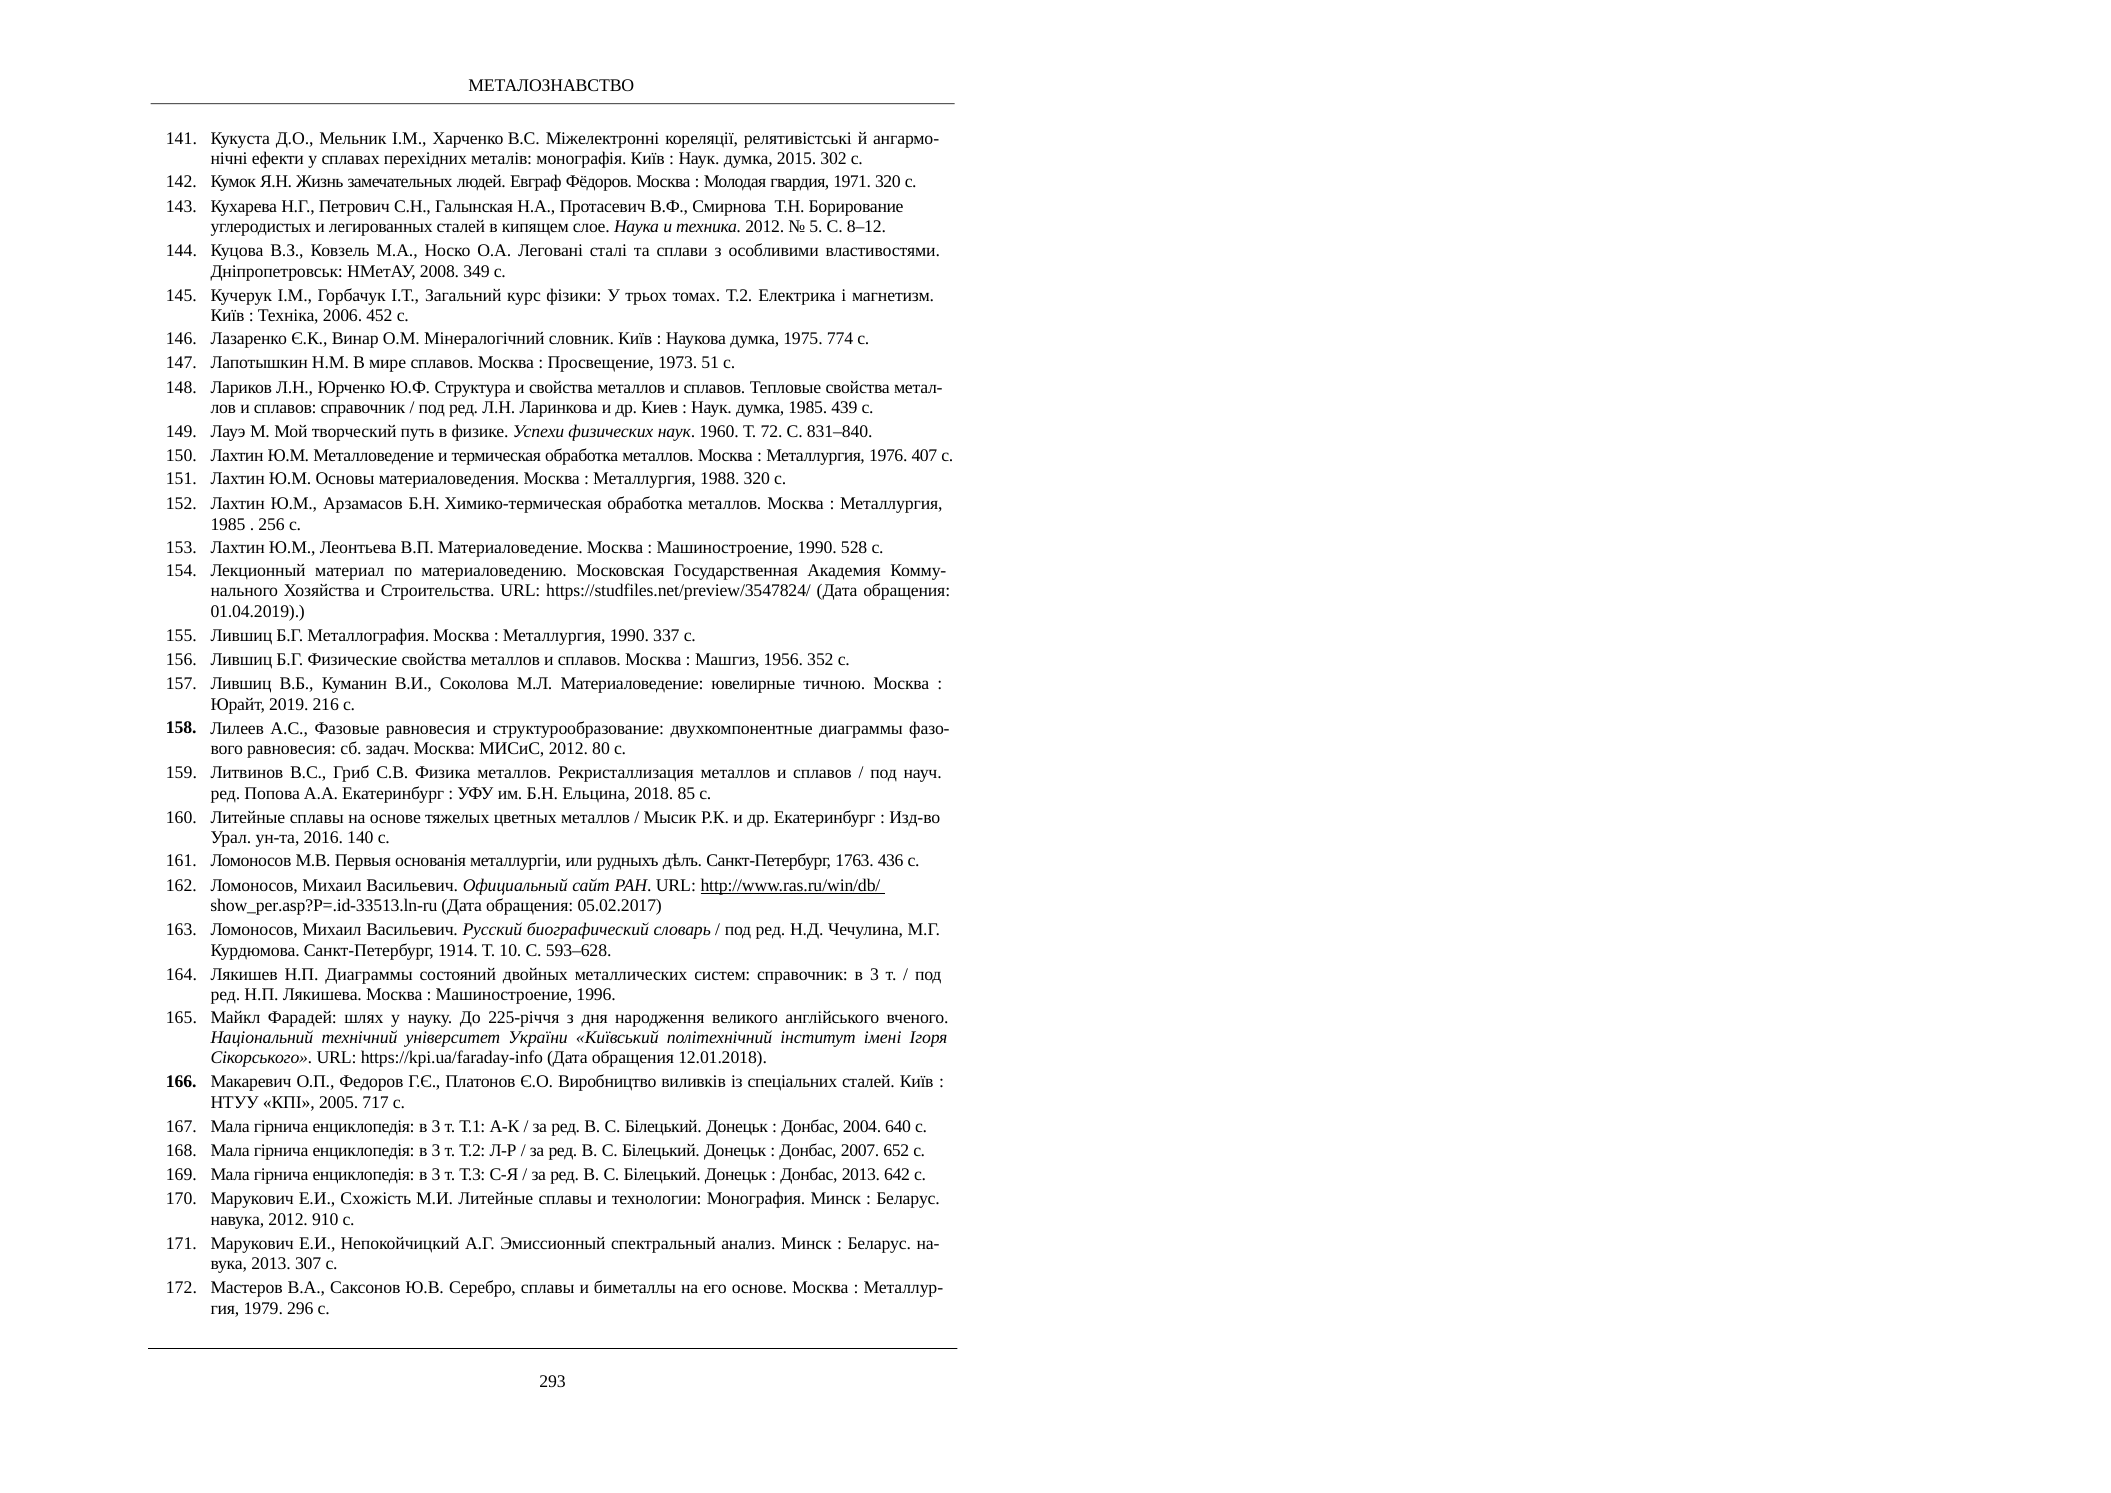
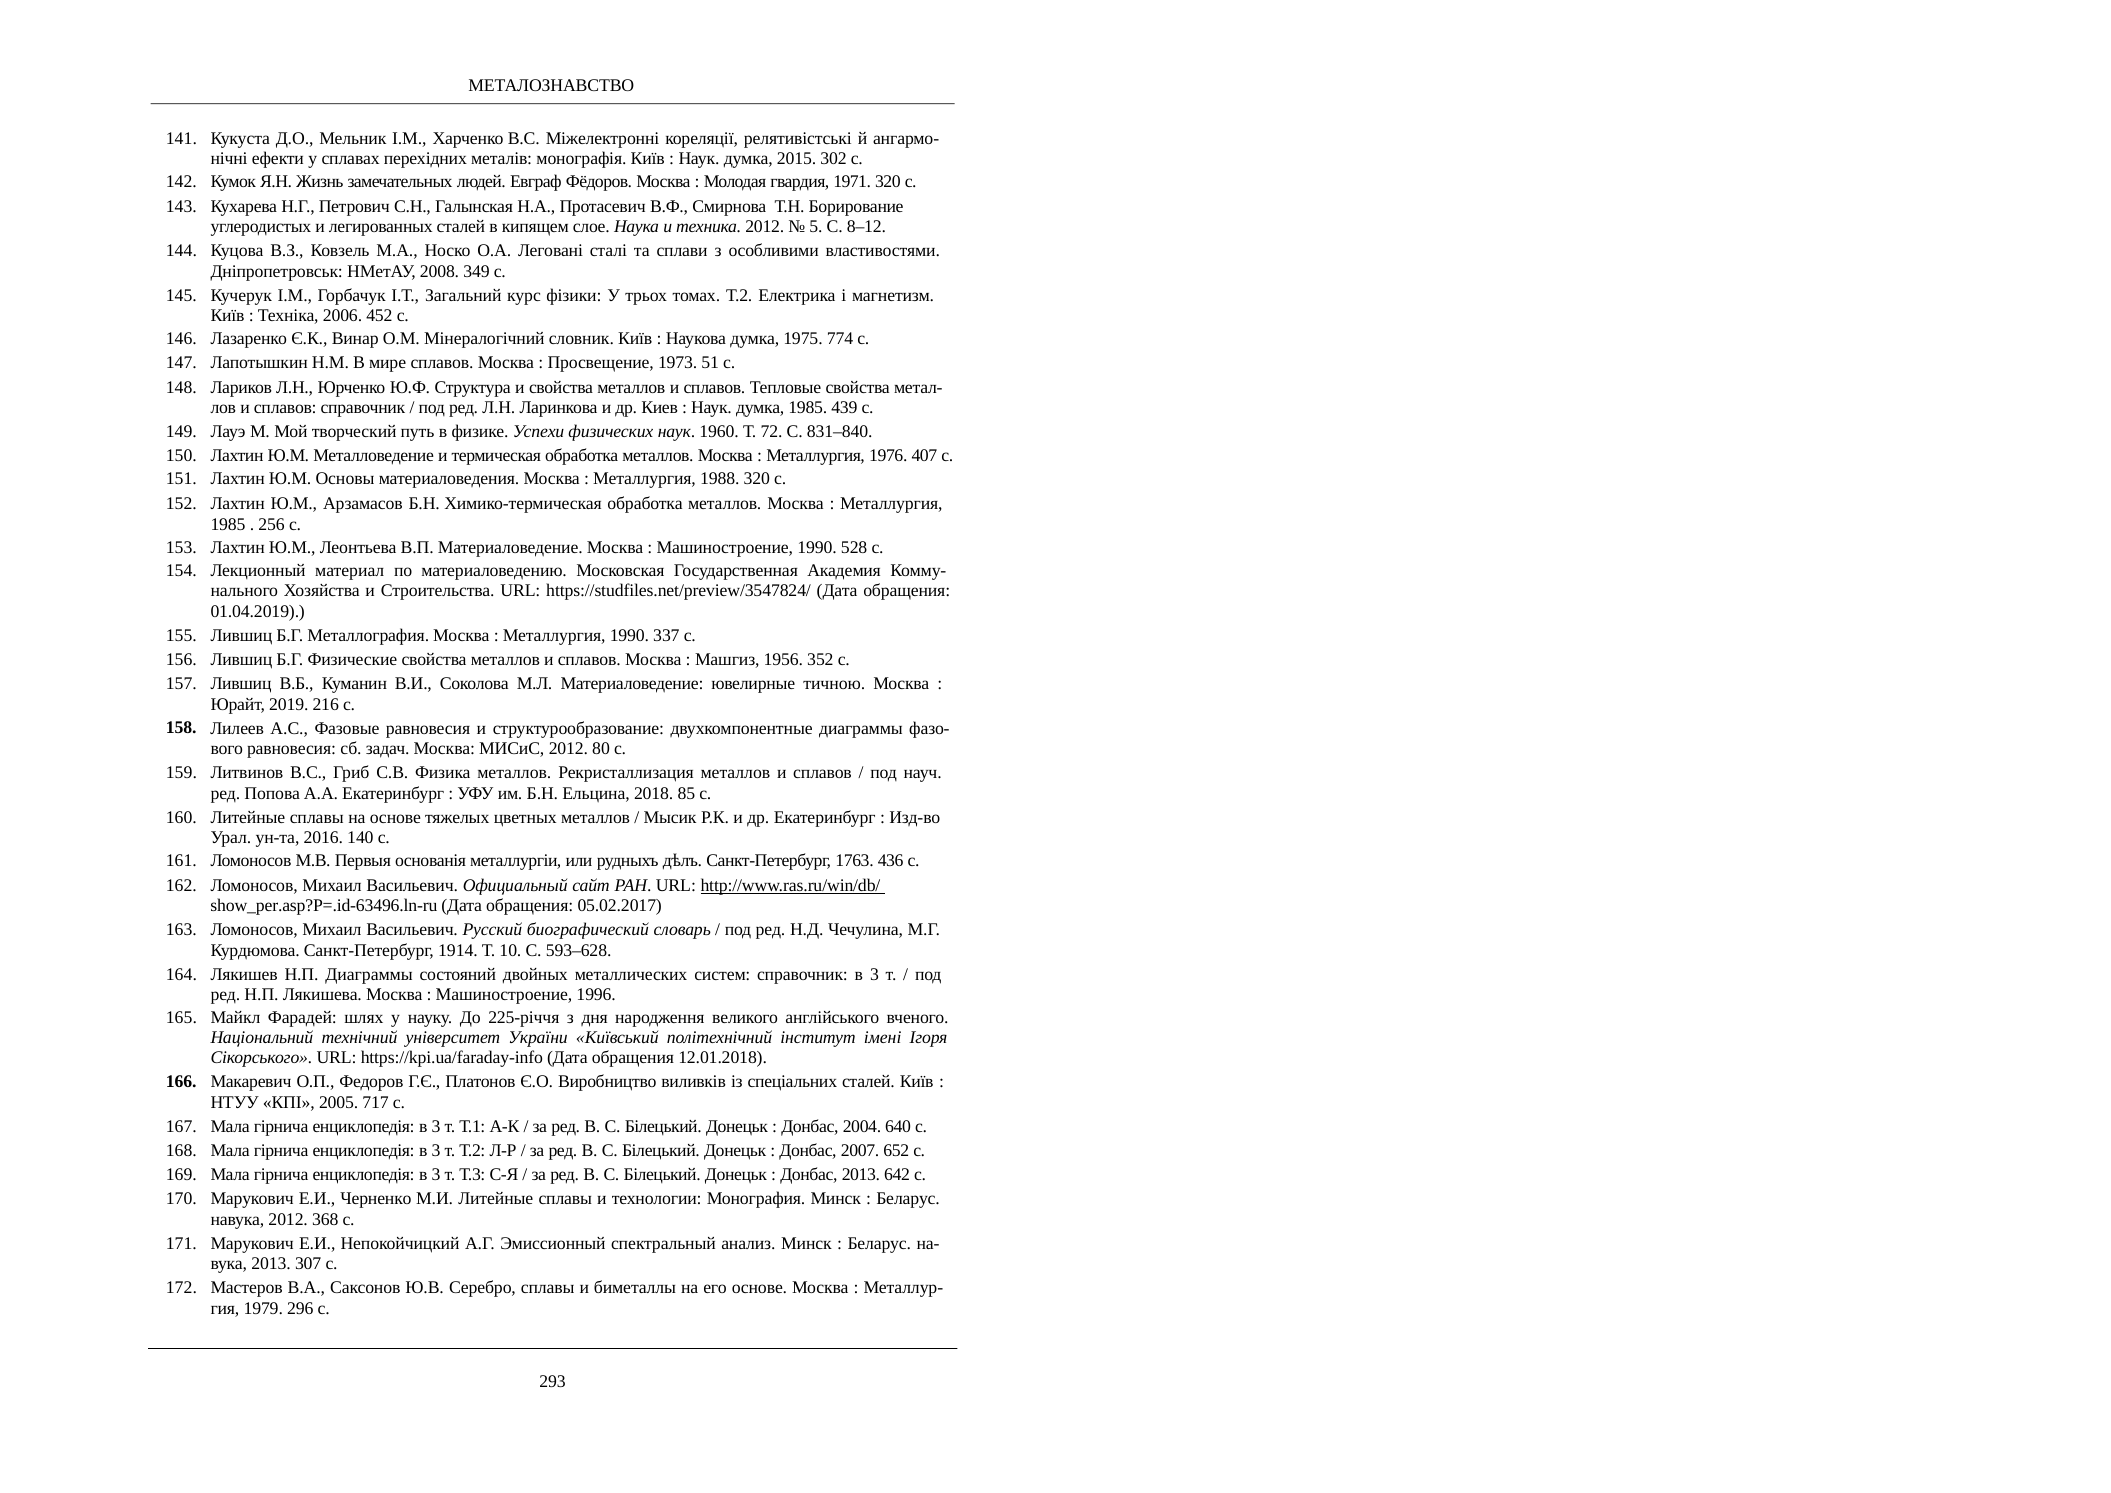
show_per.asp?P=.id-33513.ln-ru: show_per.asp?P=.id-33513.ln-ru -> show_per.asp?P=.id-63496.ln-ru (324, 906)
Схожість: Схожість -> Черненко (376, 1199)
910: 910 -> 368 (325, 1220)
